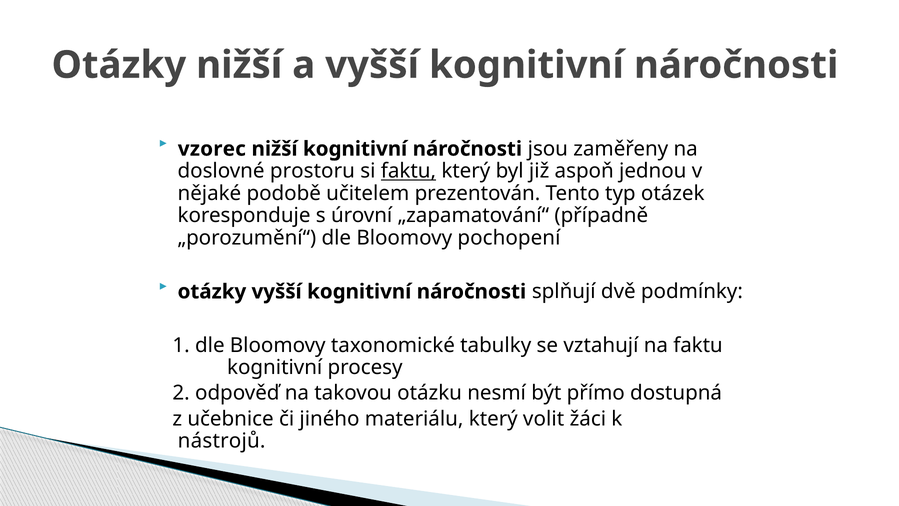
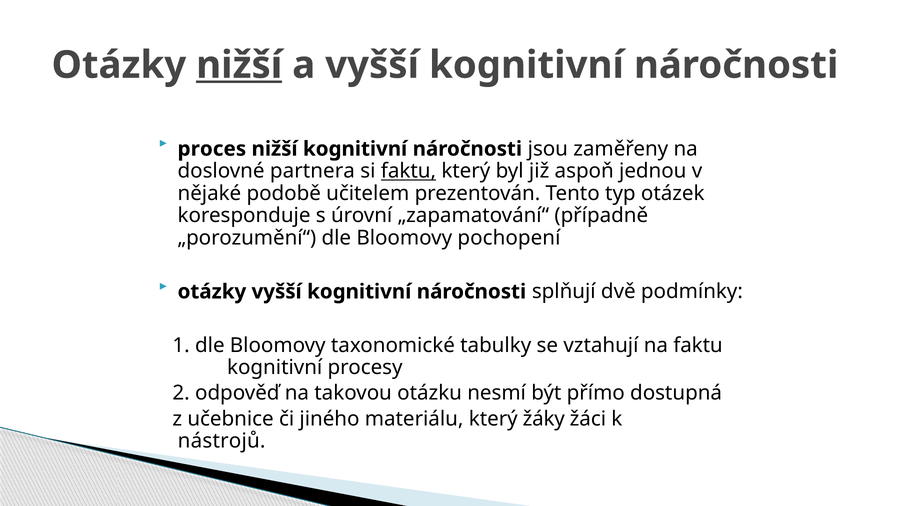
nižší underline: none -> present (239, 65)
vzorec: vzorec -> proces (212, 149)
prostoru: prostoru -> partnera (312, 171)
volit: volit -> žáky (544, 419)
